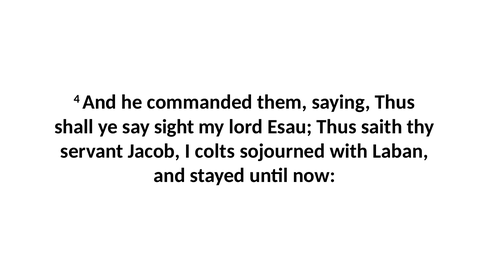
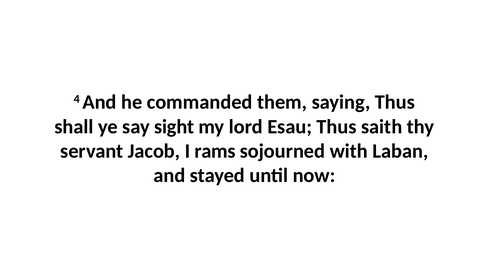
colts: colts -> rams (215, 151)
